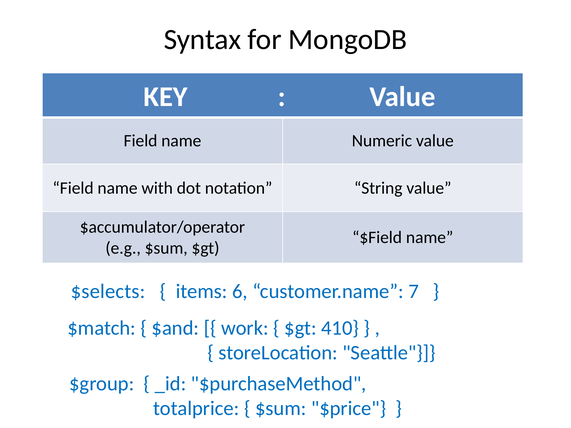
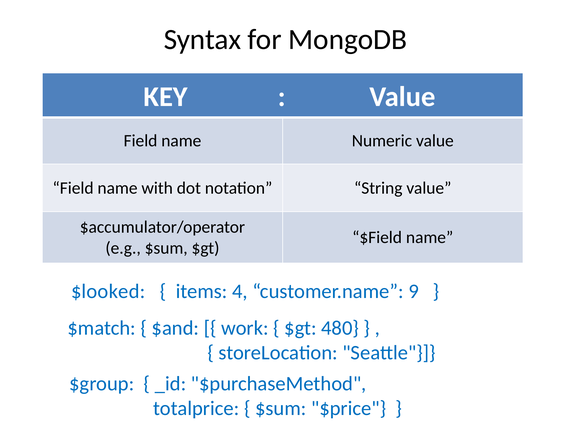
$selects: $selects -> $looked (108, 292)
6: 6 -> 4 (240, 292)
7: 7 -> 9 (414, 292)
410: 410 -> 480 (340, 328)
